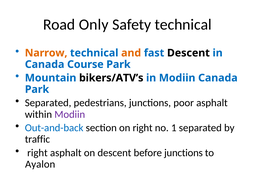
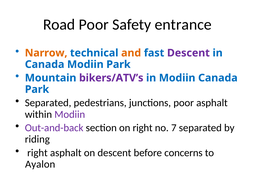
Road Only: Only -> Poor (94, 25)
Safety technical: technical -> entrance (183, 25)
Descent colour: black -> purple (188, 53)
Canada Course: Course -> Modiin (85, 64)
bikers/ATV’s colour: black -> purple (111, 78)
Out-and-back colour: blue -> purple (54, 128)
1: 1 -> 7 (174, 128)
traffic: traffic -> riding (37, 139)
before junctions: junctions -> concerns (183, 153)
